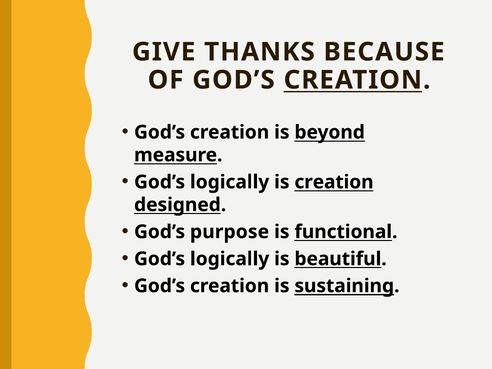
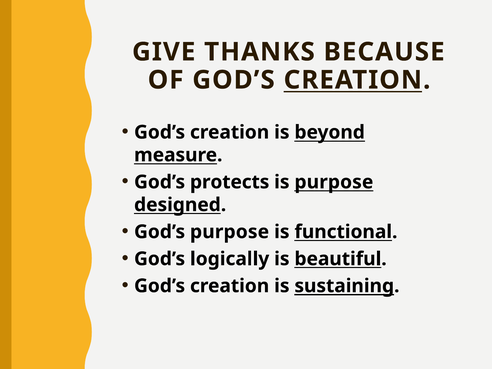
logically: logically -> protects (230, 182)
is creation: creation -> purpose (334, 182)
